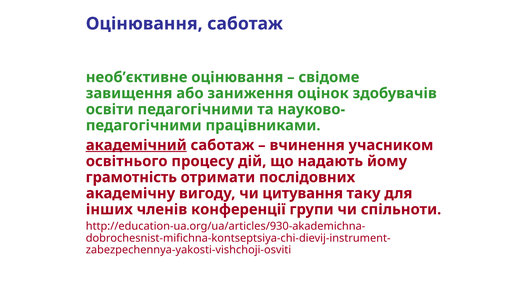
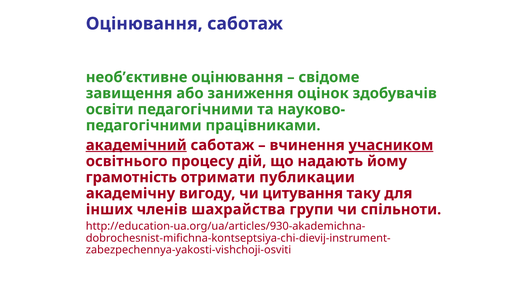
учасником underline: none -> present (391, 145)
послідовних: послідовних -> публикации (307, 177)
конференції: конференції -> шахрайства (238, 209)
